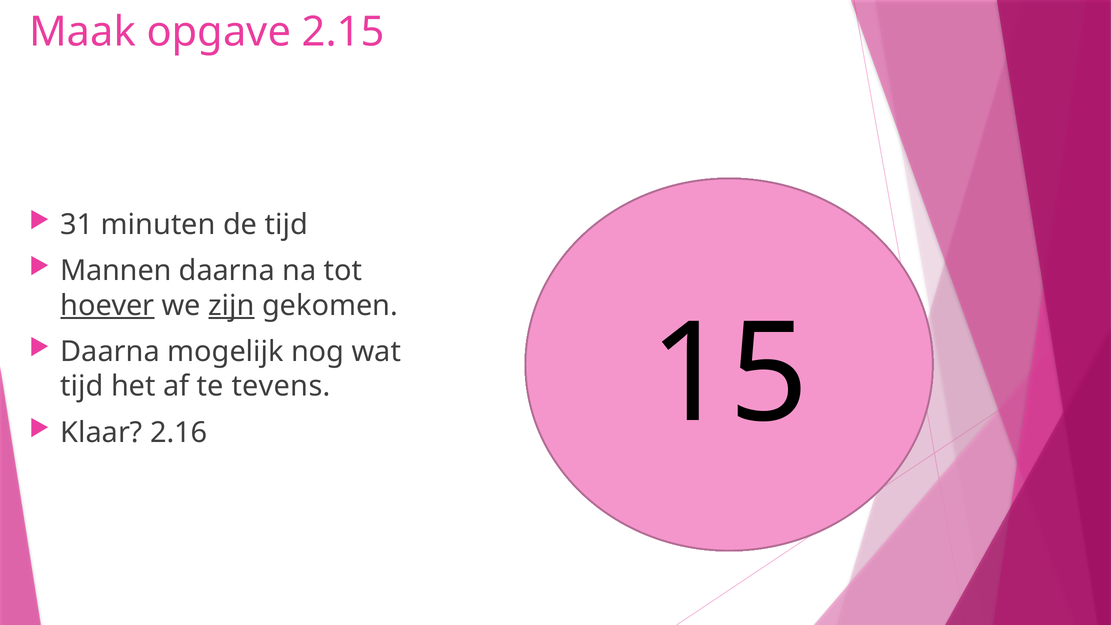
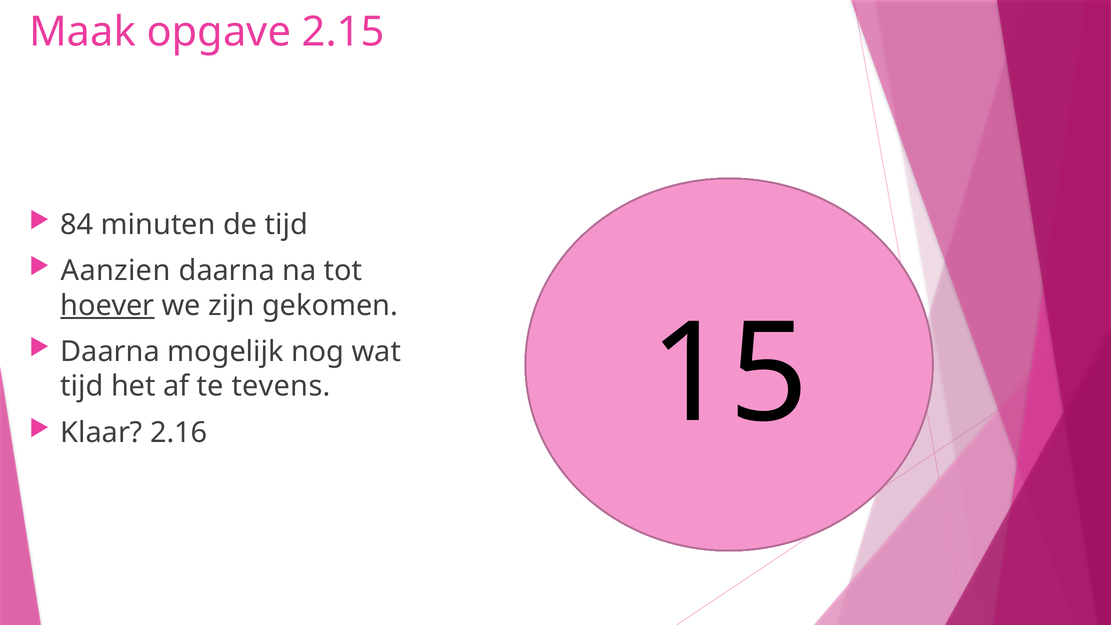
31: 31 -> 84 (77, 225)
Mannen: Mannen -> Aanzien (116, 271)
zijn underline: present -> none (232, 305)
